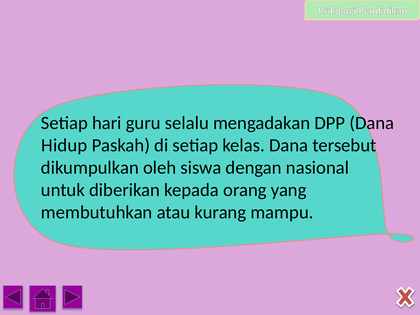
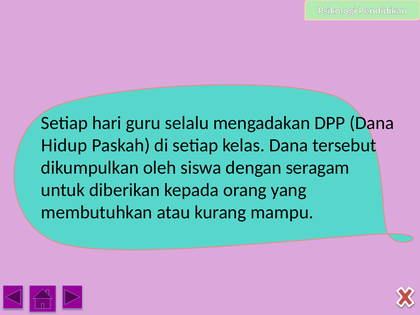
nasional: nasional -> seragam (318, 168)
